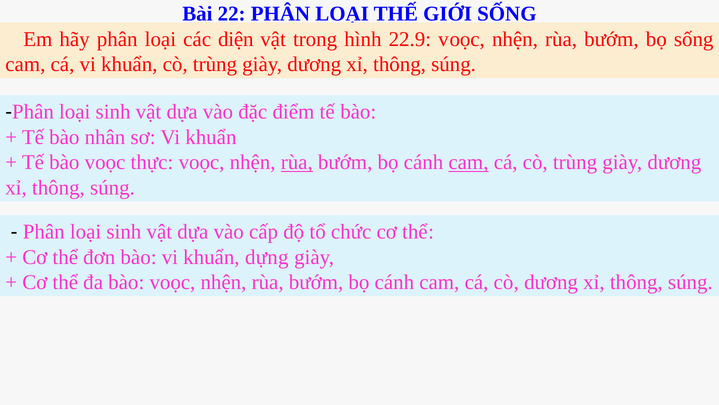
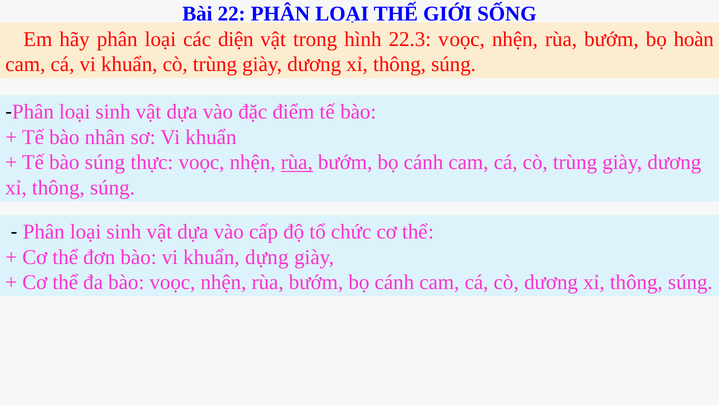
22.9: 22.9 -> 22.3 (410, 39)
bọ sống: sống -> hoàn (694, 39)
Tế bào voọc: voọc -> súng (105, 162)
cam underline: present -> none (468, 162)
